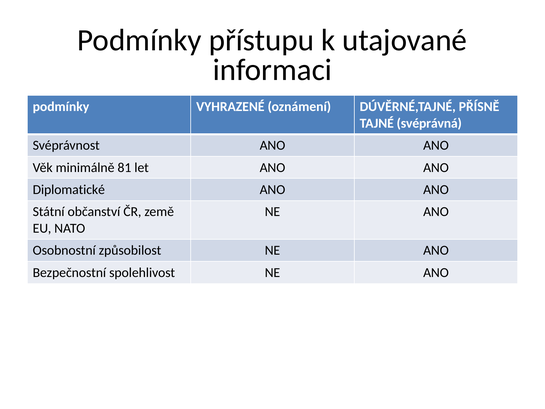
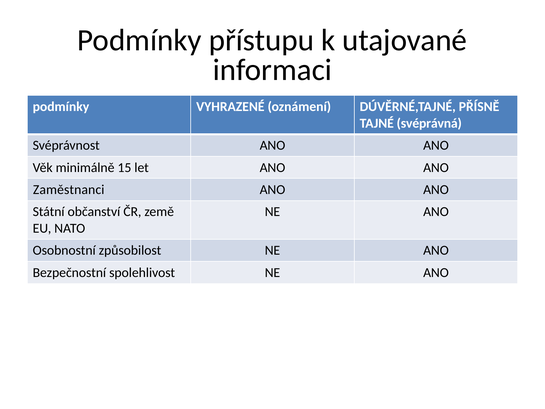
81: 81 -> 15 (124, 167)
Diplomatické: Diplomatické -> Zaměstnanci (69, 190)
